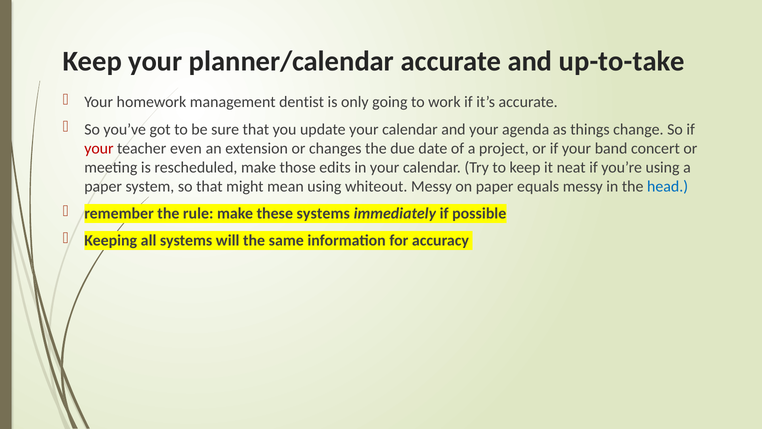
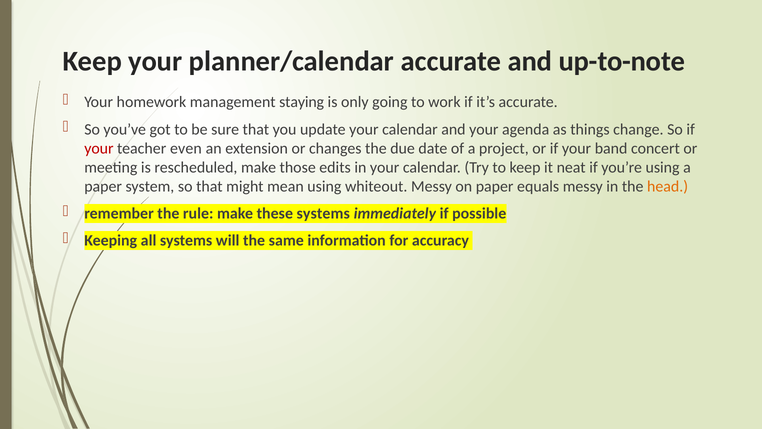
up-to-take: up-to-take -> up-to-note (622, 61)
dentist: dentist -> staying (302, 102)
head colour: blue -> orange (668, 186)
